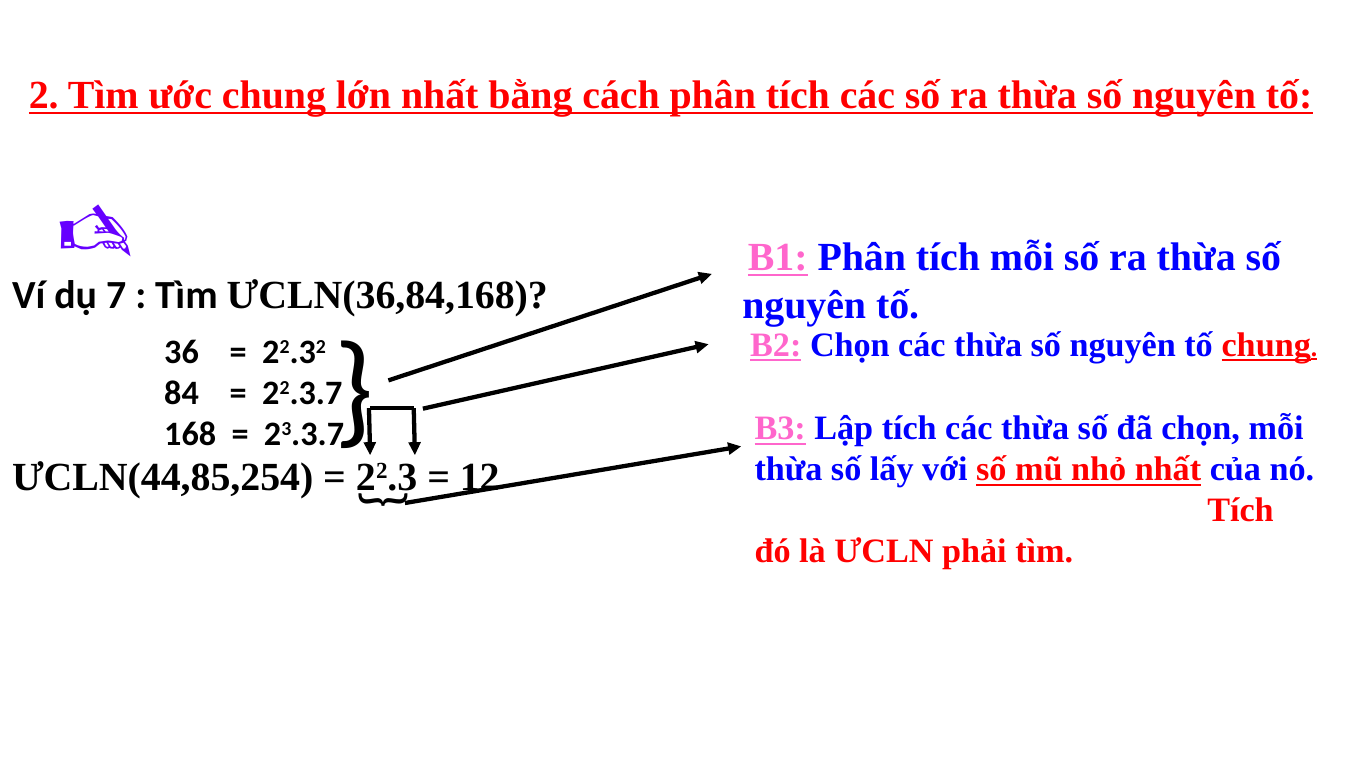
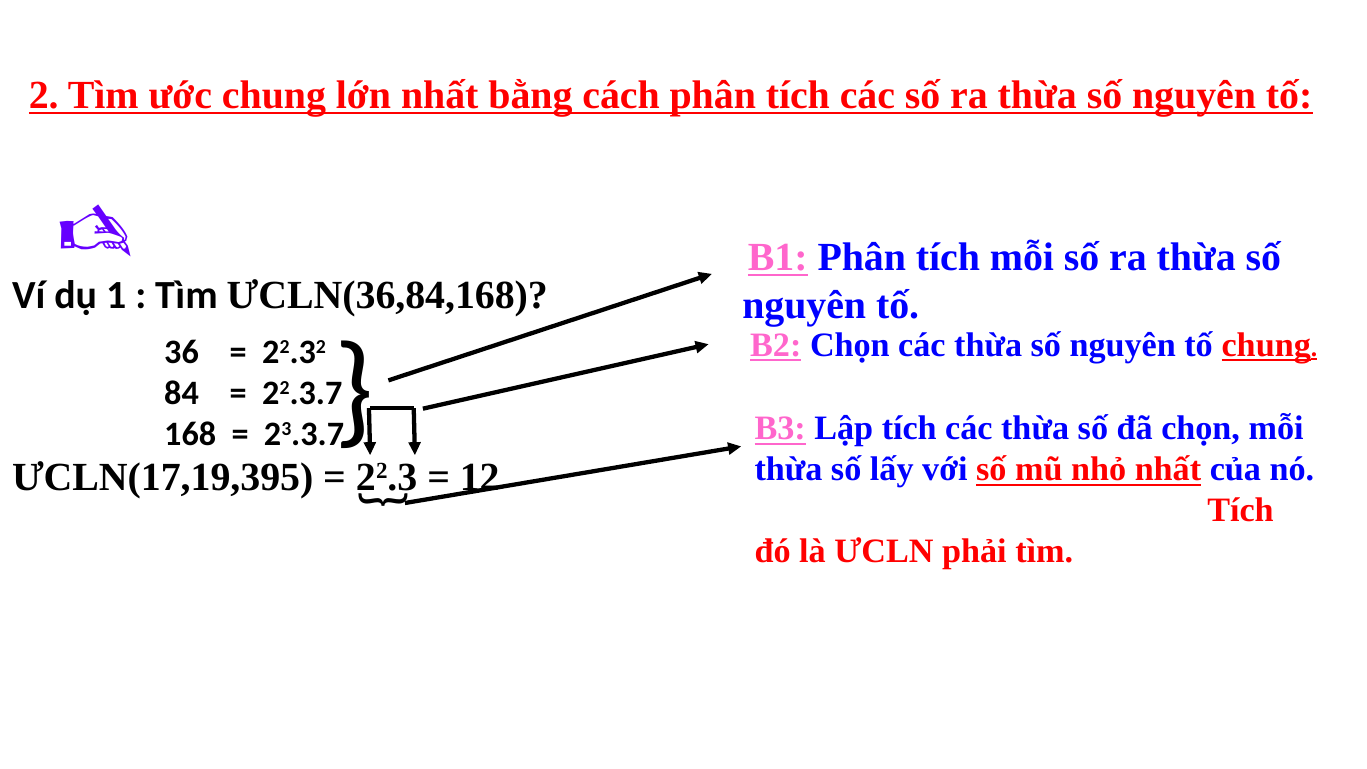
7: 7 -> 1 (116, 296)
ƯCLN(44,85,254: ƯCLN(44,85,254 -> ƯCLN(17,19,395 (163, 477)
